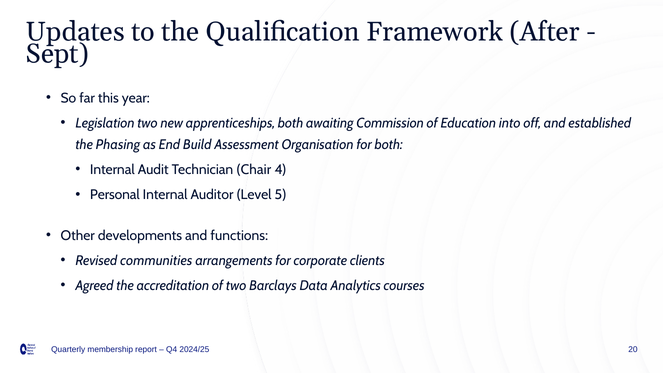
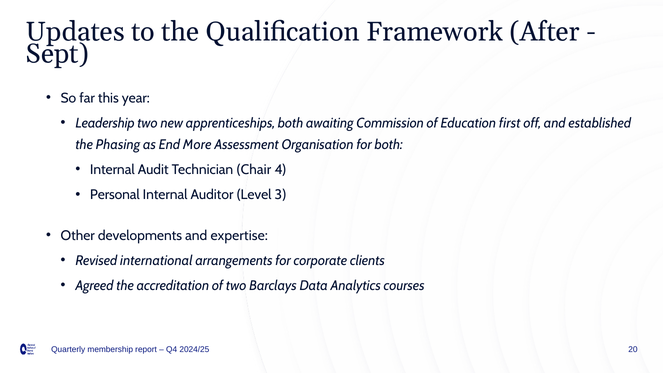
Legislation: Legislation -> Leadership (105, 123)
into: into -> first (510, 123)
Build: Build -> More (197, 145)
5: 5 -> 3 (281, 195)
functions: functions -> expertise (239, 236)
communities: communities -> international (156, 261)
